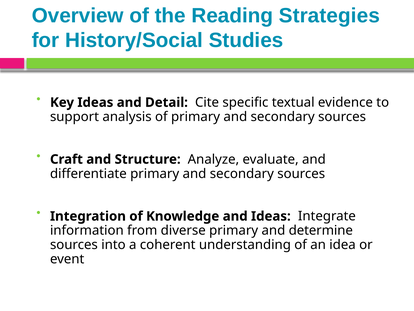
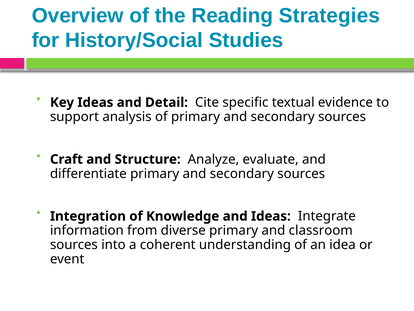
determine: determine -> classroom (321, 230)
